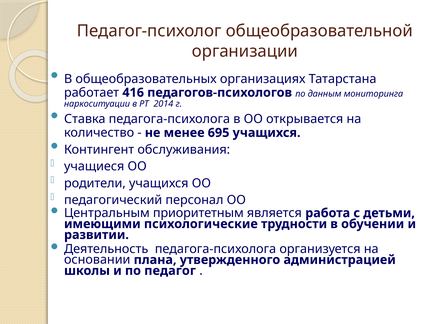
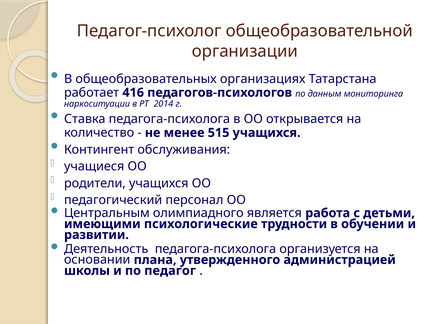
695: 695 -> 515 (219, 133)
приоритетным: приоритетным -> олимпиадного (198, 213)
